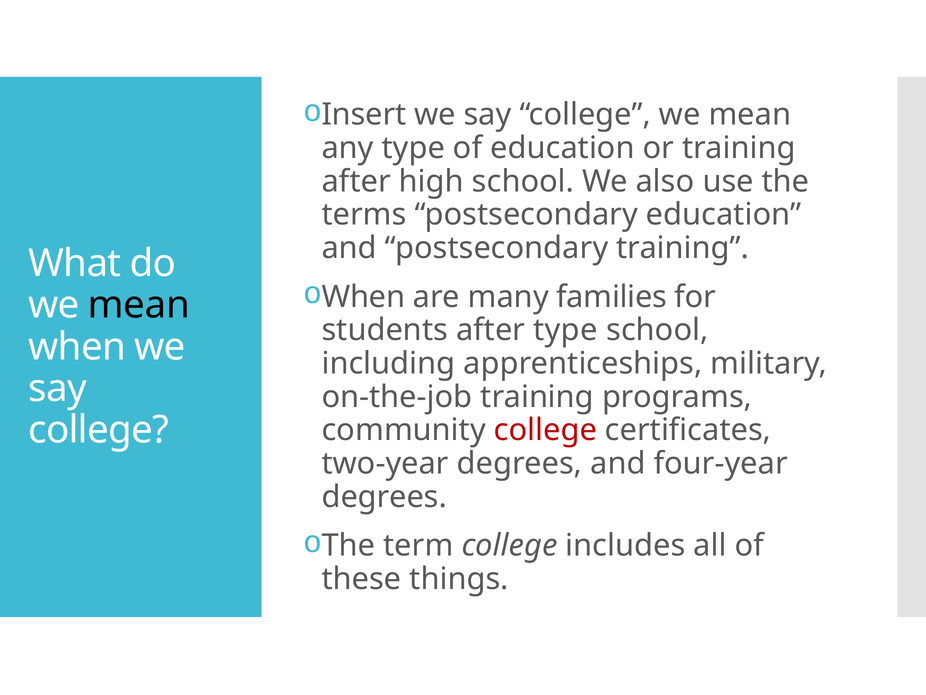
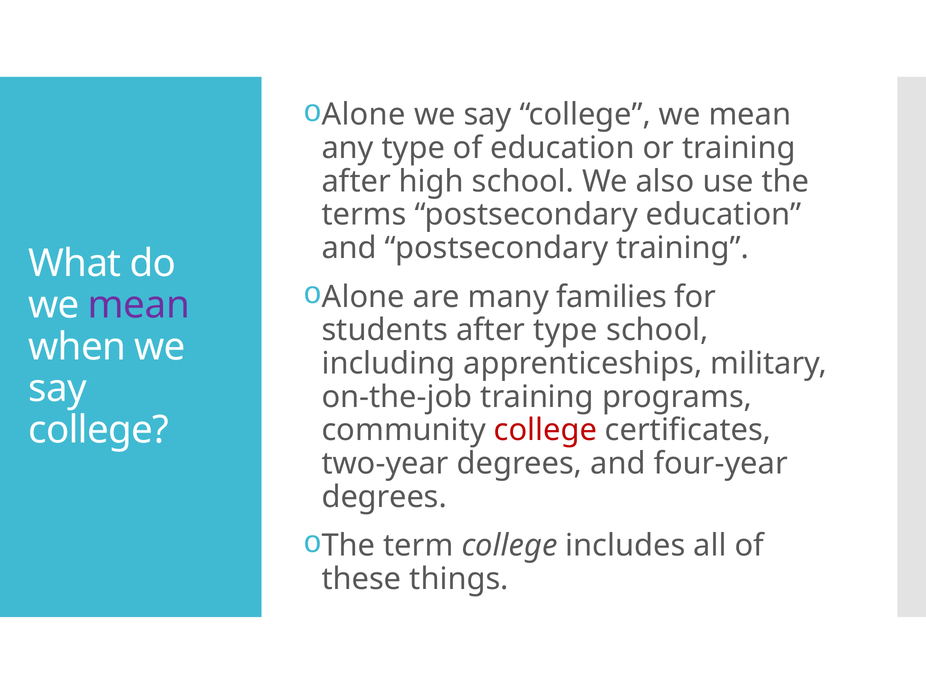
Insert: Insert -> Alone (364, 115)
When: When -> Alone (363, 297)
mean colour: black -> purple (139, 305)
